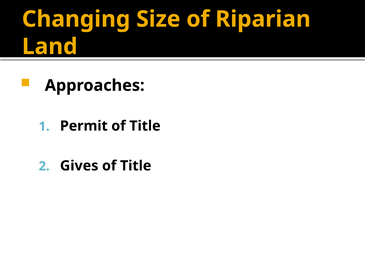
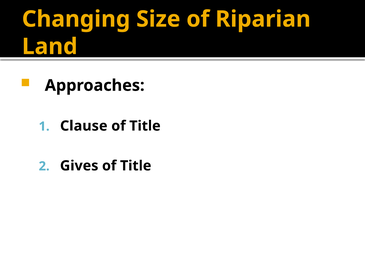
Permit: Permit -> Clause (84, 126)
